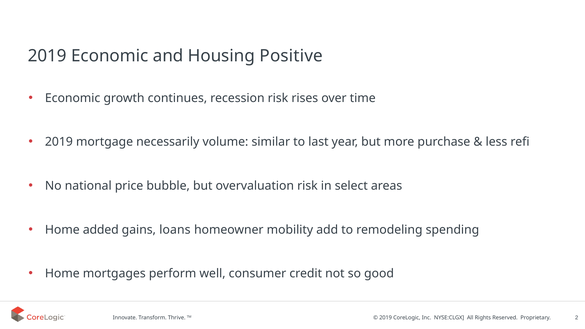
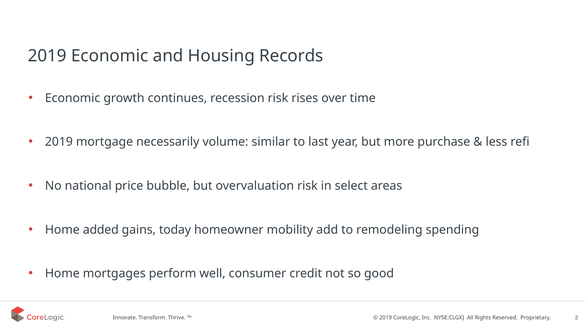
Positive: Positive -> Records (291, 56)
loans: loans -> today (175, 230)
